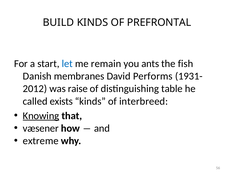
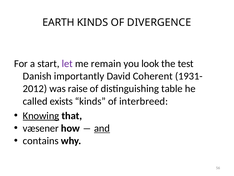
BUILD: BUILD -> EARTH (58, 22)
PREFRONTAL: PREFRONTAL -> DIVERGENCE (159, 22)
let colour: blue -> purple (67, 63)
ants: ants -> look (150, 63)
fish: fish -> test (186, 63)
membranes: membranes -> importantly (79, 76)
Performs: Performs -> Coherent (153, 76)
and underline: none -> present (102, 128)
extreme: extreme -> contains (41, 140)
